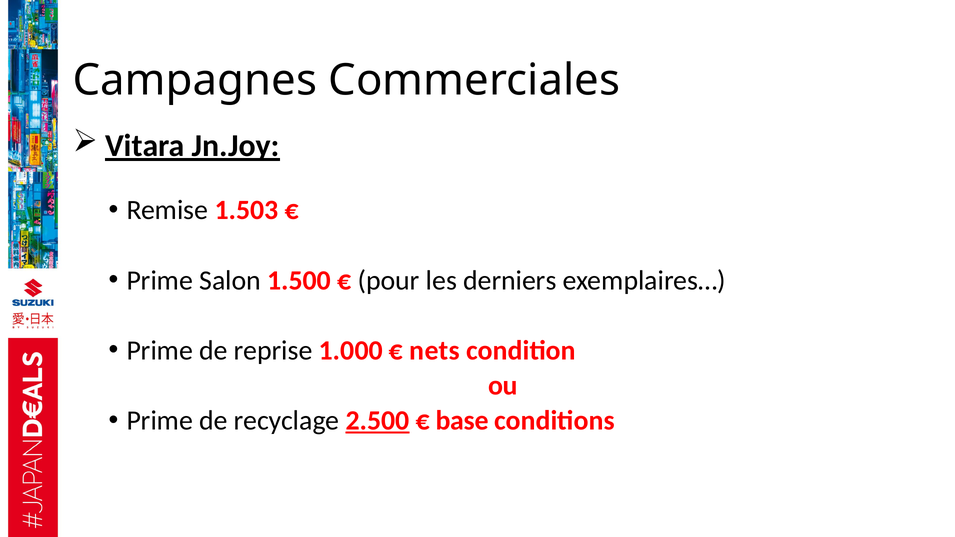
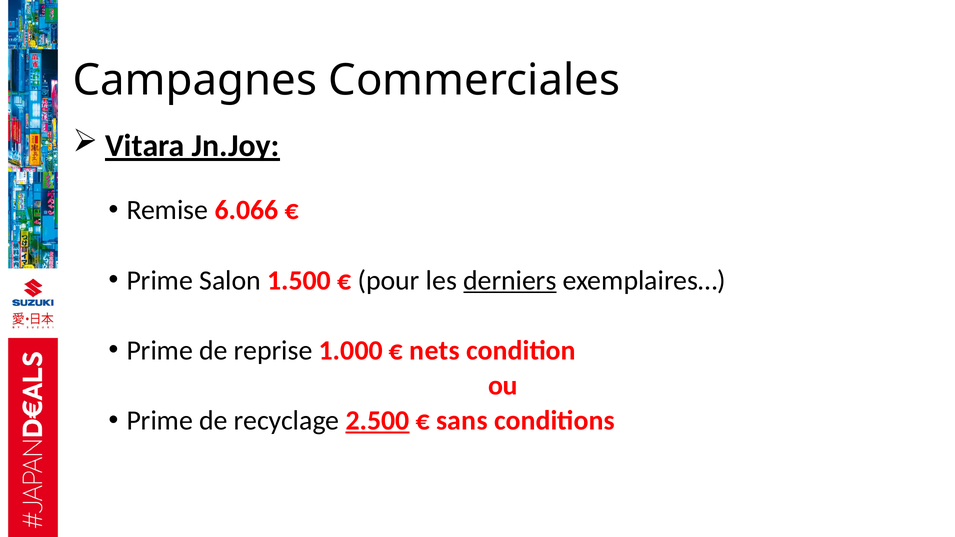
1.503: 1.503 -> 6.066 (246, 210)
derniers underline: none -> present (510, 280)
base: base -> sans (462, 421)
